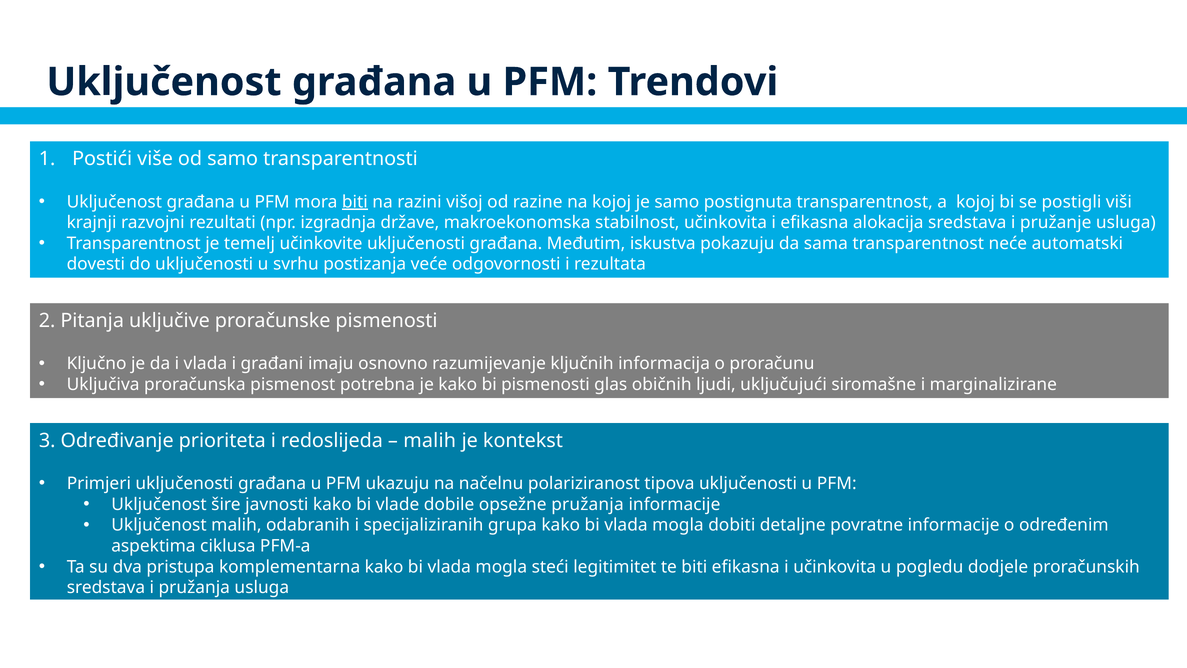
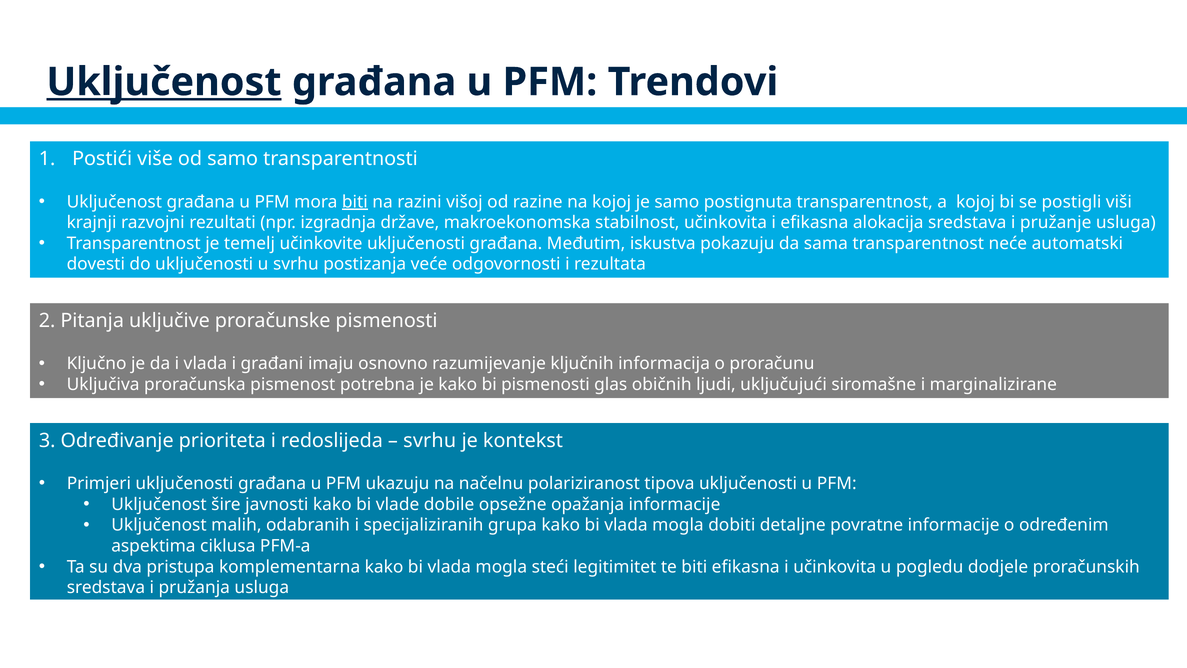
Uključenost underline: none -> present (164, 82)
malih: malih -> svrhu (430, 441)
opsežne pružanja: pružanja -> opažanja (588, 504)
